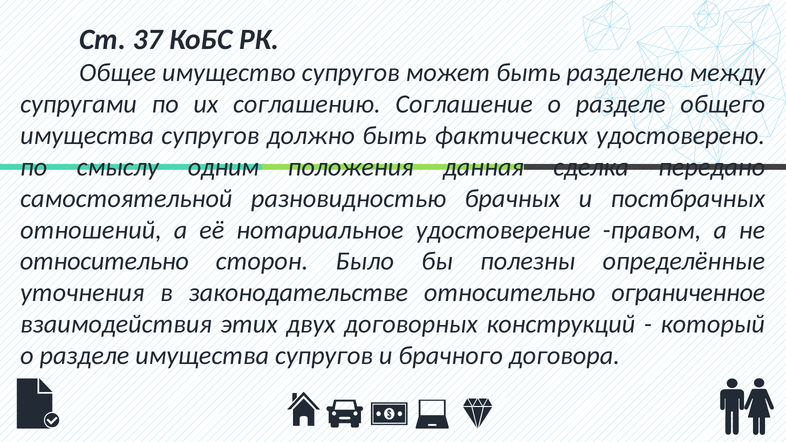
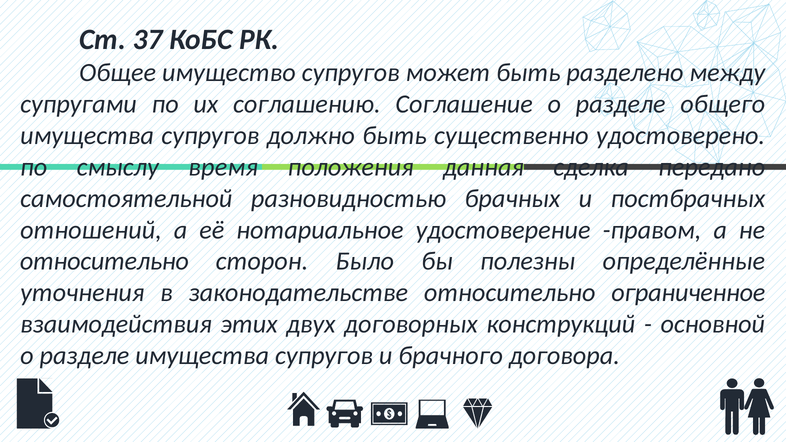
фактических: фактических -> существенно (511, 136)
одним: одним -> время (223, 167)
который: который -> основной (713, 324)
